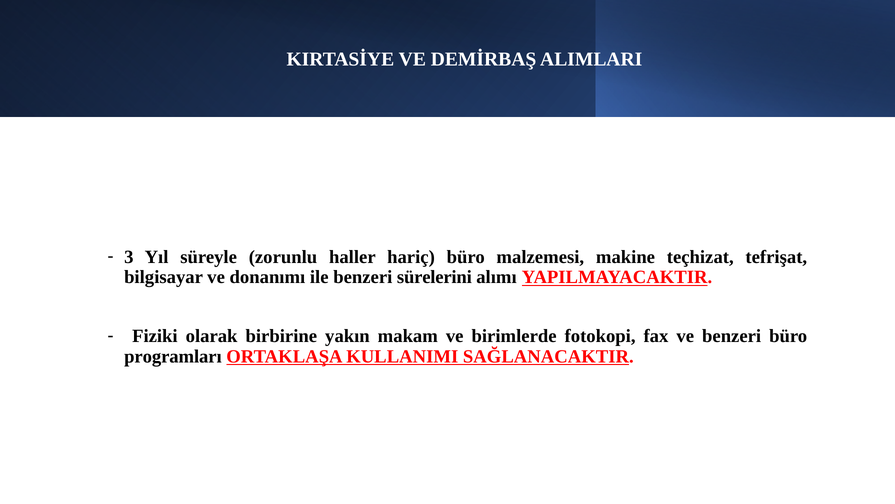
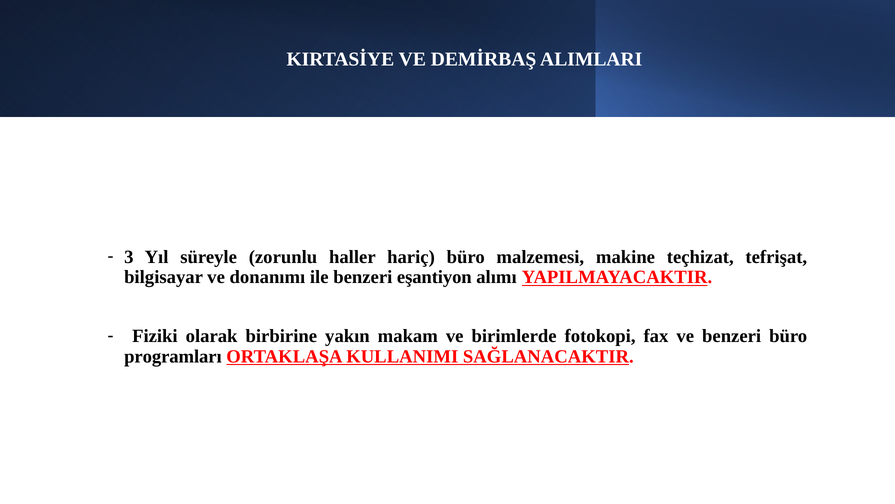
sürelerini: sürelerini -> eşantiyon (434, 277)
